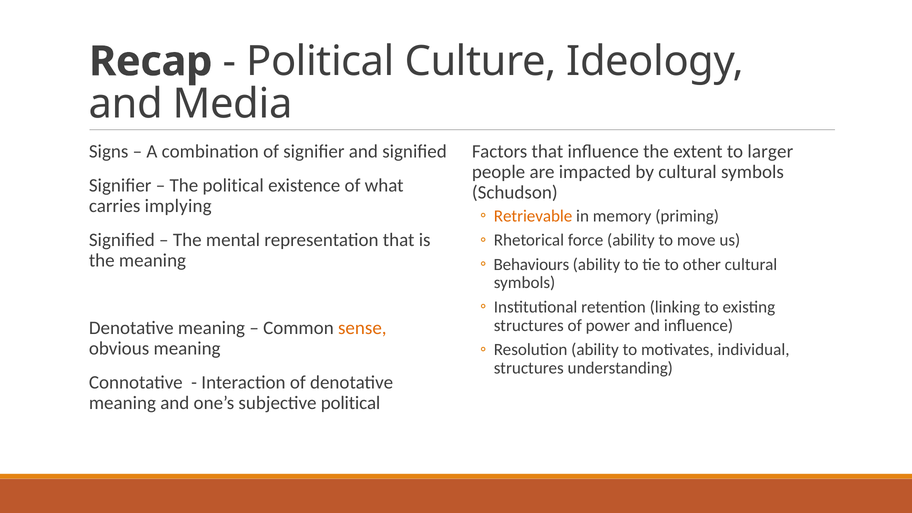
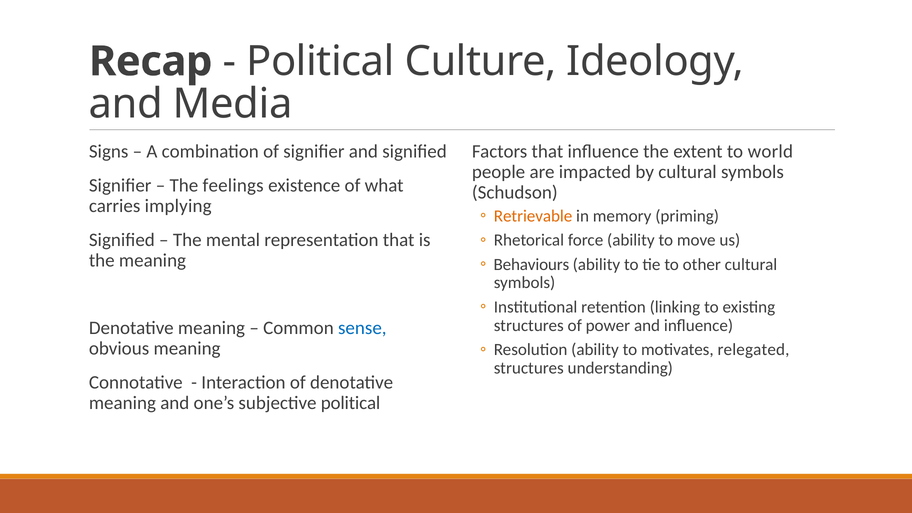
larger: larger -> world (770, 152)
The political: political -> feelings (233, 186)
sense colour: orange -> blue (362, 328)
individual: individual -> relegated (753, 350)
